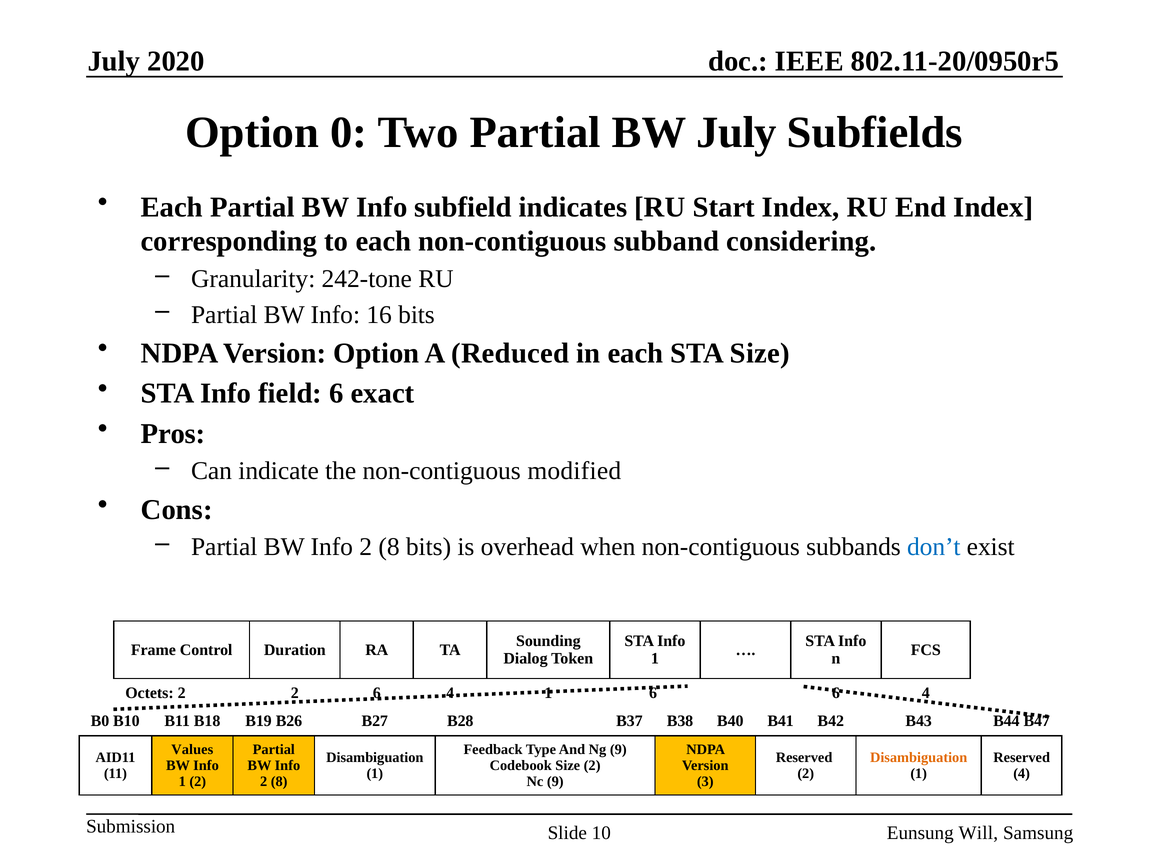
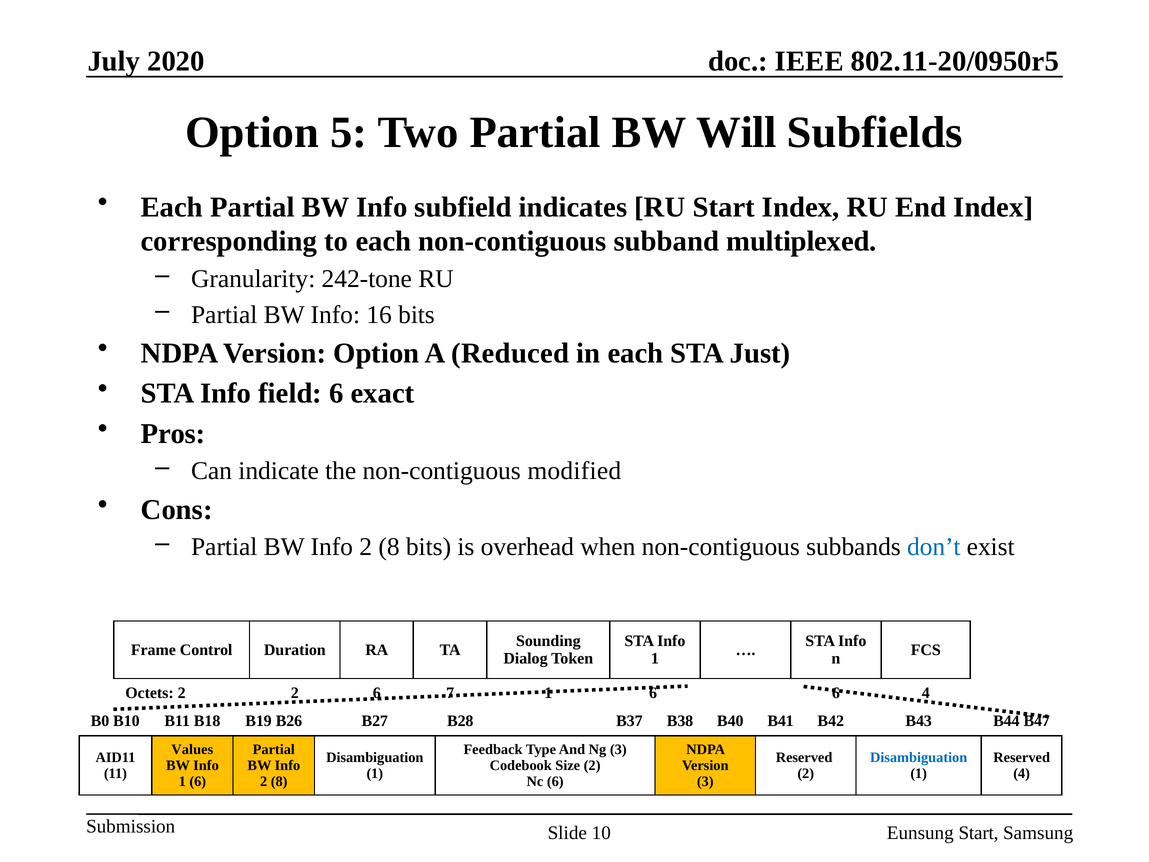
0: 0 -> 5 (349, 132)
BW July: July -> Will (737, 132)
considering: considering -> multiplexed (801, 241)
STA Size: Size -> Just (760, 353)
2 6 4: 4 -> 7 (450, 693)
Ng 9: 9 -> 3 (618, 749)
Disambiguation colour: orange -> blue (919, 757)
2: 2 -> 6 (198, 781)
Nc 9: 9 -> 6 (555, 781)
Eunsung Will: Will -> Start (978, 833)
